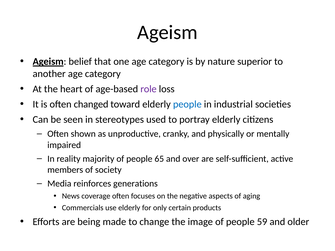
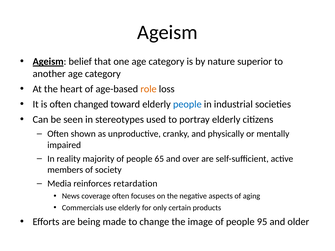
role colour: purple -> orange (149, 89)
generations: generations -> retardation (135, 184)
59: 59 -> 95 (262, 222)
